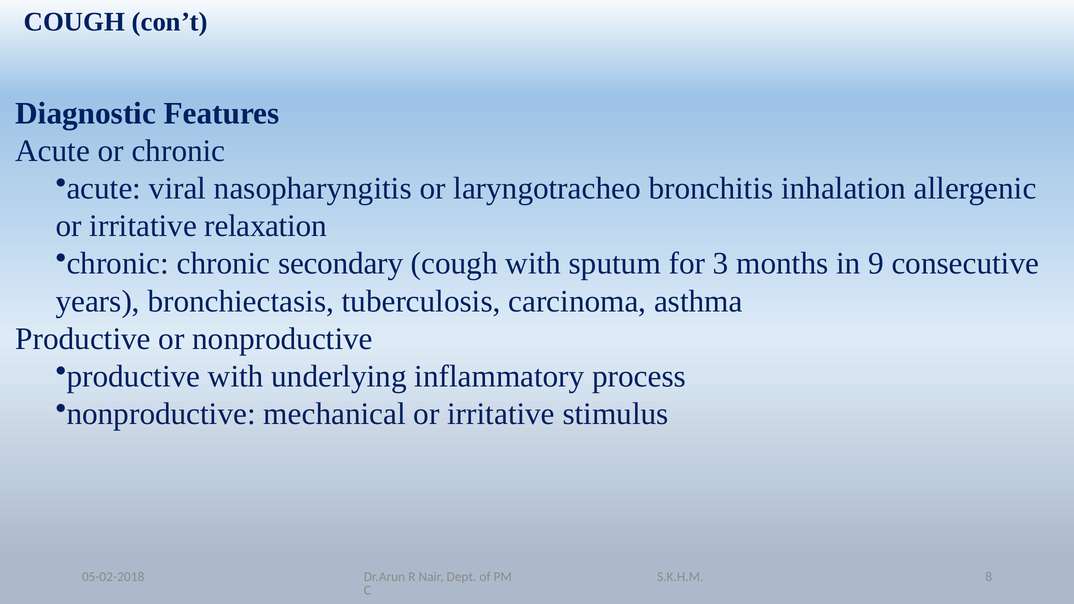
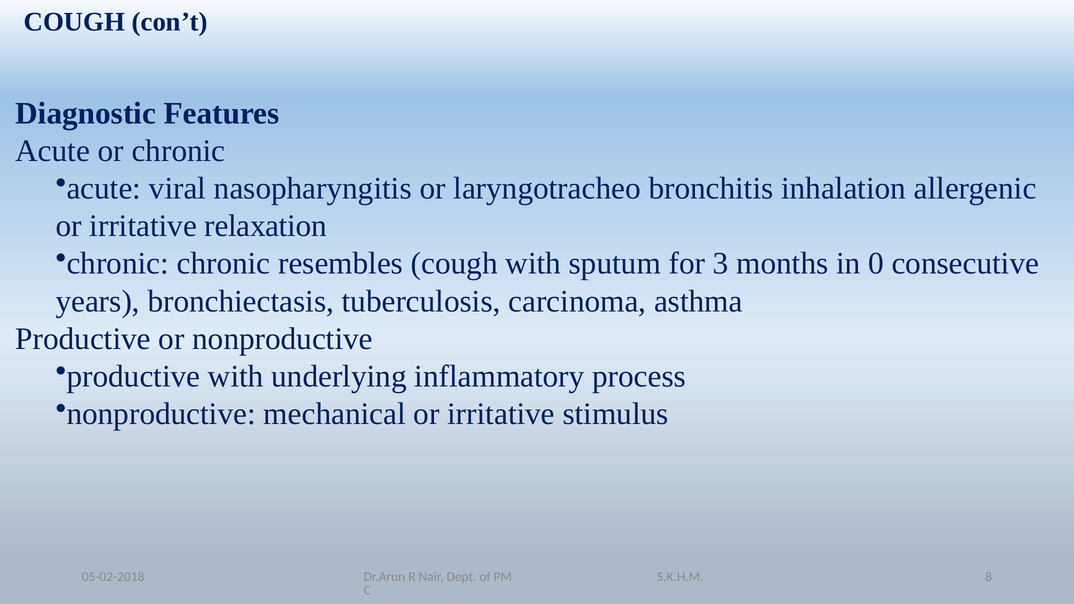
secondary: secondary -> resembles (341, 264)
9: 9 -> 0 (876, 264)
